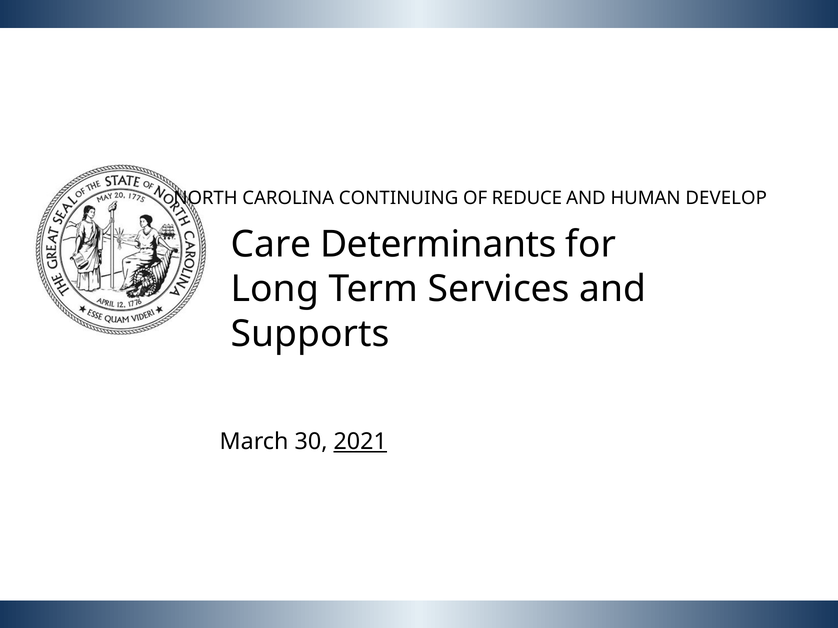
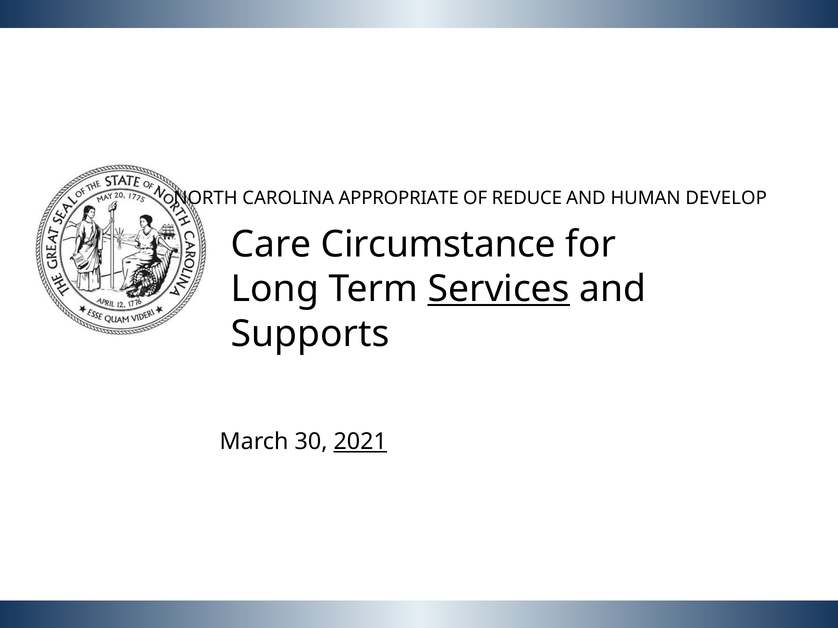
CONTINUING: CONTINUING -> APPROPRIATE (399, 199)
Determinants: Determinants -> Circumstance (438, 245)
Services underline: none -> present (499, 289)
